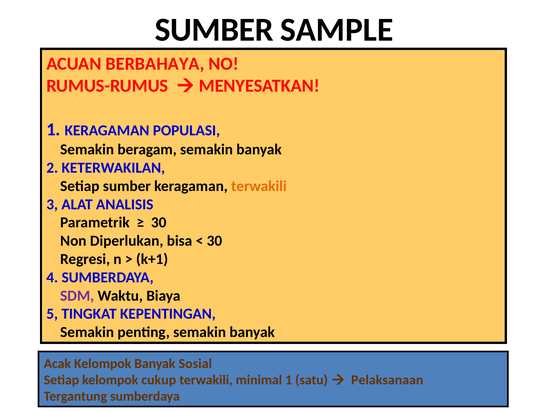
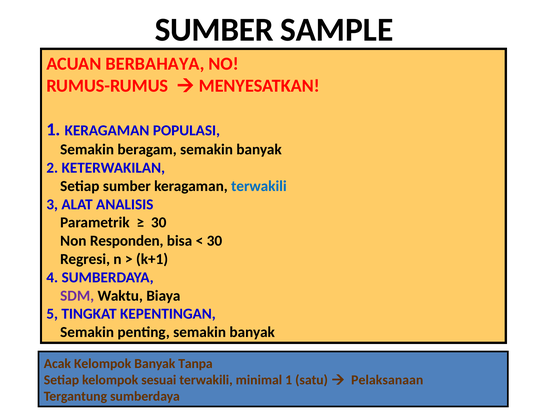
terwakili colour: orange -> blue (259, 186)
Diperlukan: Diperlukan -> Responden (127, 240)
Sosial: Sosial -> Tanpa (195, 363)
cukup: cukup -> sesuai (159, 379)
